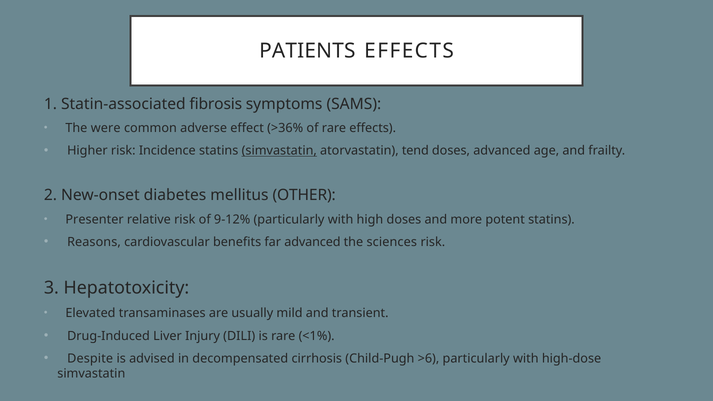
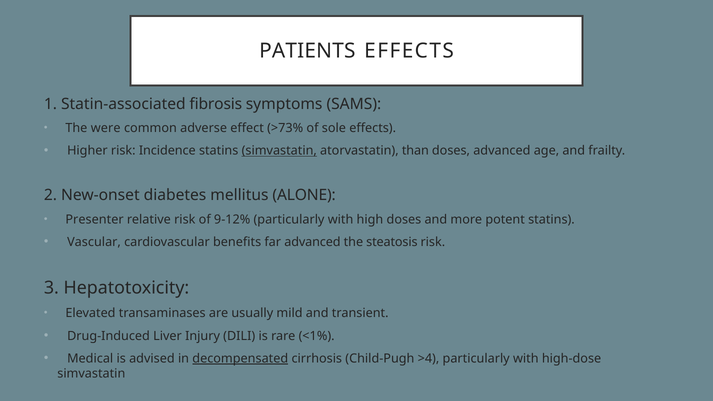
>36%: >36% -> >73% (285, 128)
of rare: rare -> sole (334, 128)
tend: tend -> than (415, 151)
OTHER: OTHER -> ALONE (304, 195)
Reasons: Reasons -> Vascular (94, 242)
sciences: sciences -> steatosis (392, 242)
Despite: Despite -> Medical (90, 359)
decompensated underline: none -> present (240, 359)
>6: >6 -> >4 (428, 359)
